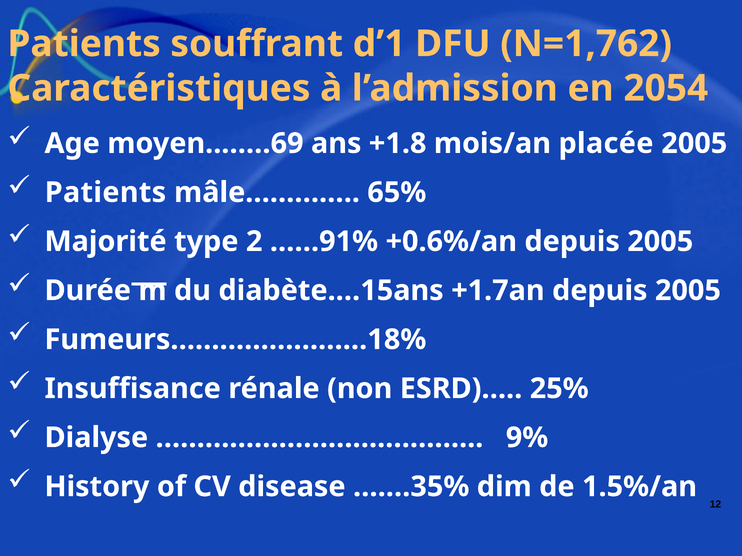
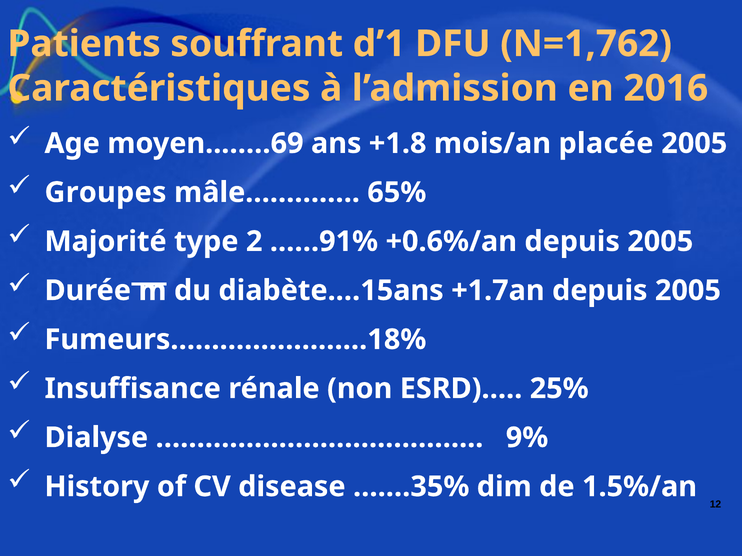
2054: 2054 -> 2016 (666, 88)
Patients: Patients -> Groupes (105, 193)
